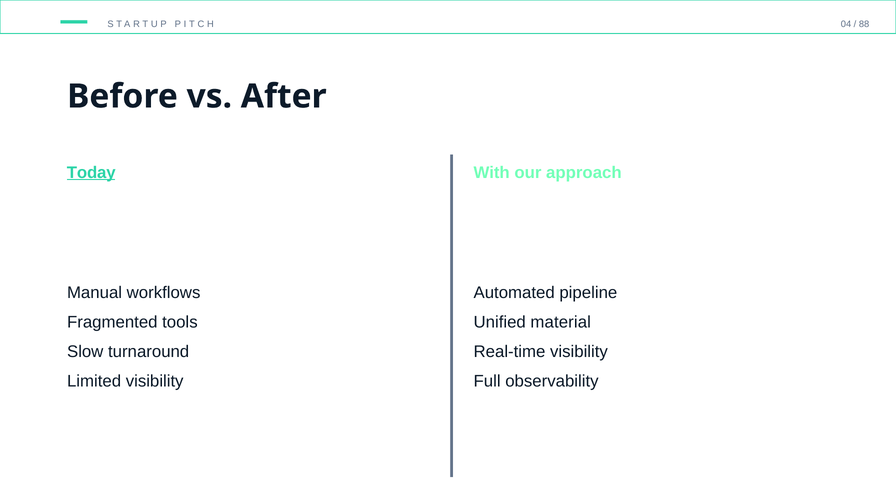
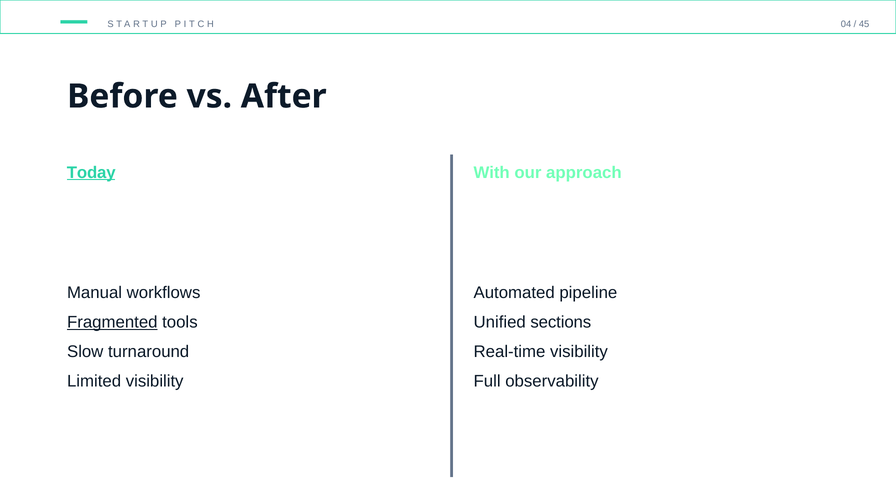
88: 88 -> 45 (864, 24)
Fragmented underline: none -> present (112, 322)
material: material -> sections (561, 322)
